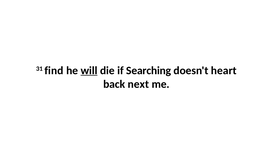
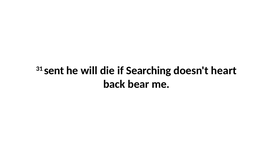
find: find -> sent (54, 71)
will underline: present -> none (89, 71)
next: next -> bear (138, 84)
